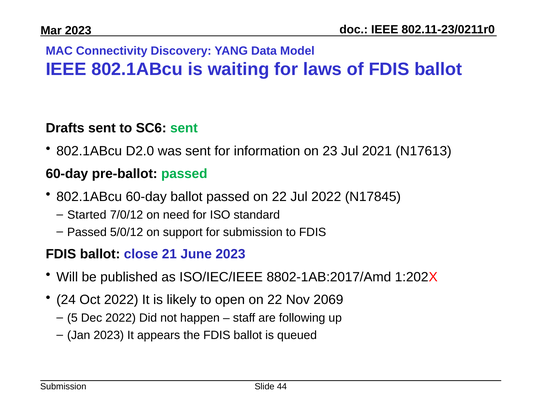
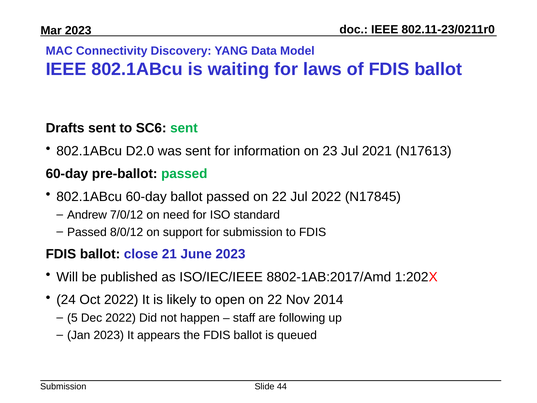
Started: Started -> Andrew (87, 215)
5/0/12: 5/0/12 -> 8/0/12 (127, 232)
2069: 2069 -> 2014 (328, 300)
